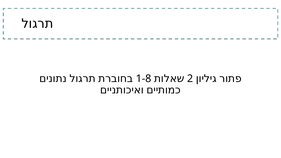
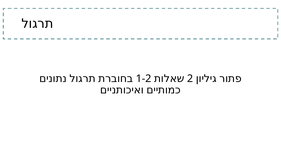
1-8: 1-8 -> 1-2 (144, 79)
